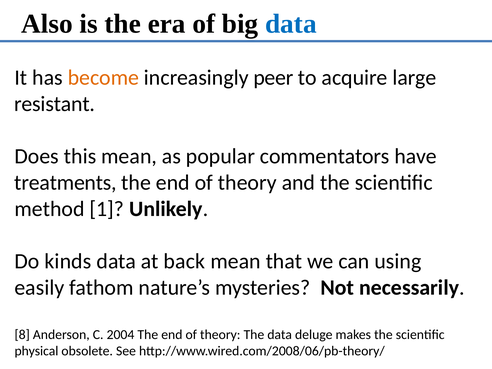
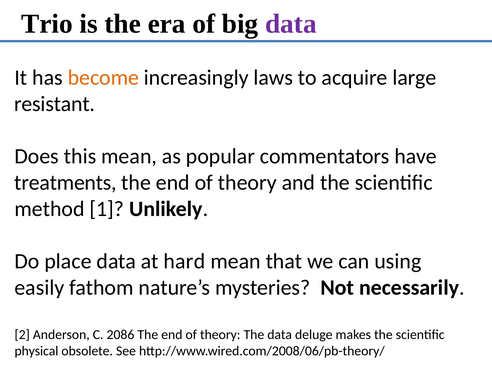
Also: Also -> Trio (47, 24)
data colour: blue -> purple (291, 24)
peer: peer -> laws (273, 78)
kinds: kinds -> place (68, 261)
back: back -> hard (184, 261)
8: 8 -> 2 (22, 335)
2004: 2004 -> 2086 (120, 335)
